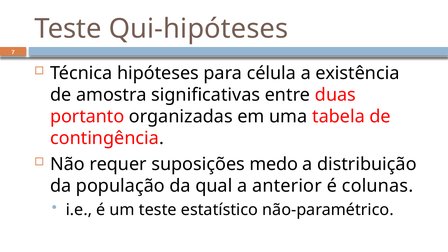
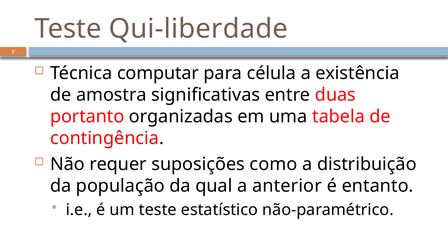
Qui-hipóteses: Qui-hipóteses -> Qui-liberdade (198, 29)
hipóteses: hipóteses -> computar (158, 73)
medo: medo -> como (274, 164)
colunas: colunas -> entanto (378, 186)
